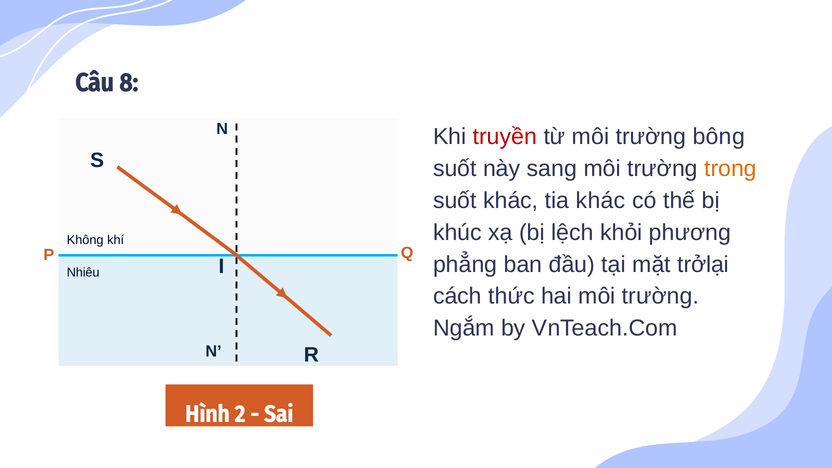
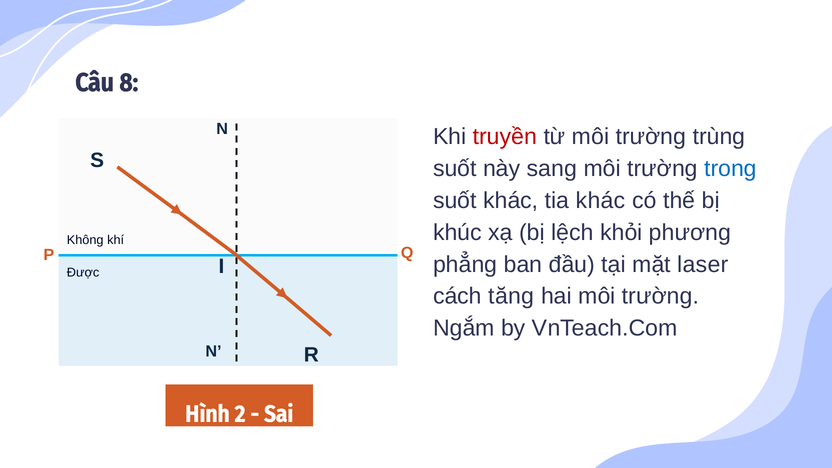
bông: bông -> trùng (719, 137)
trong colour: orange -> blue (730, 169)
trởlại: trởlại -> laser (703, 264)
Nhiêu: Nhiêu -> Được (83, 272)
thức: thức -> tăng (511, 296)
